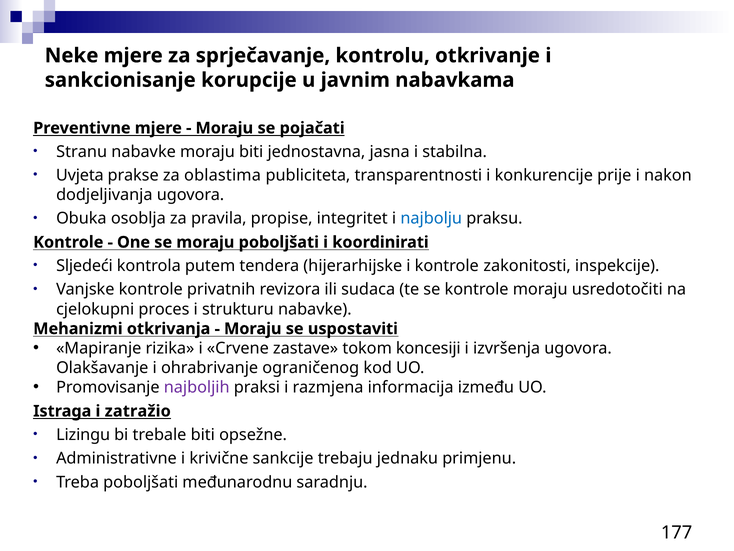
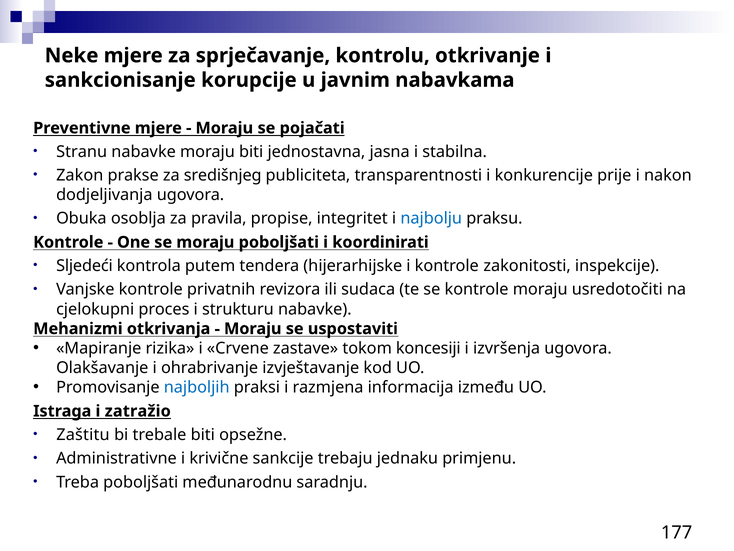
Uvjeta: Uvjeta -> Zakon (80, 175)
oblastima: oblastima -> središnjeg (223, 175)
ograničenog: ograničenog -> izvještavanje (311, 368)
najboljih colour: purple -> blue (197, 387)
Lizingu: Lizingu -> Zaštitu (83, 434)
